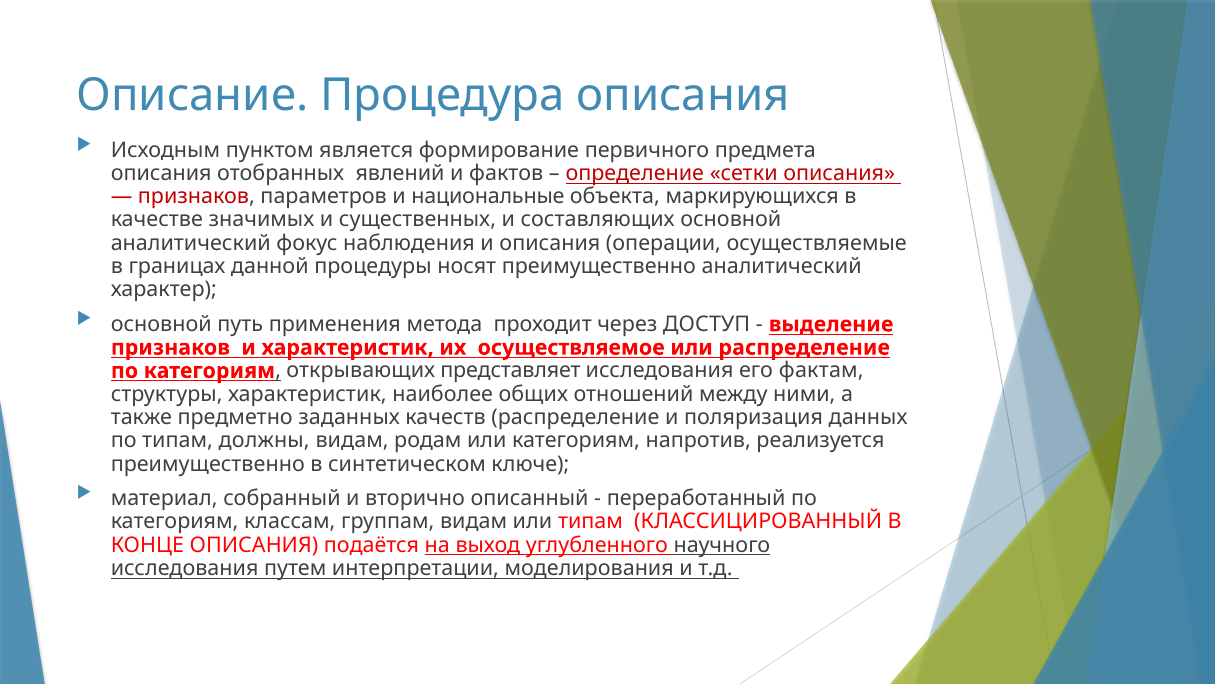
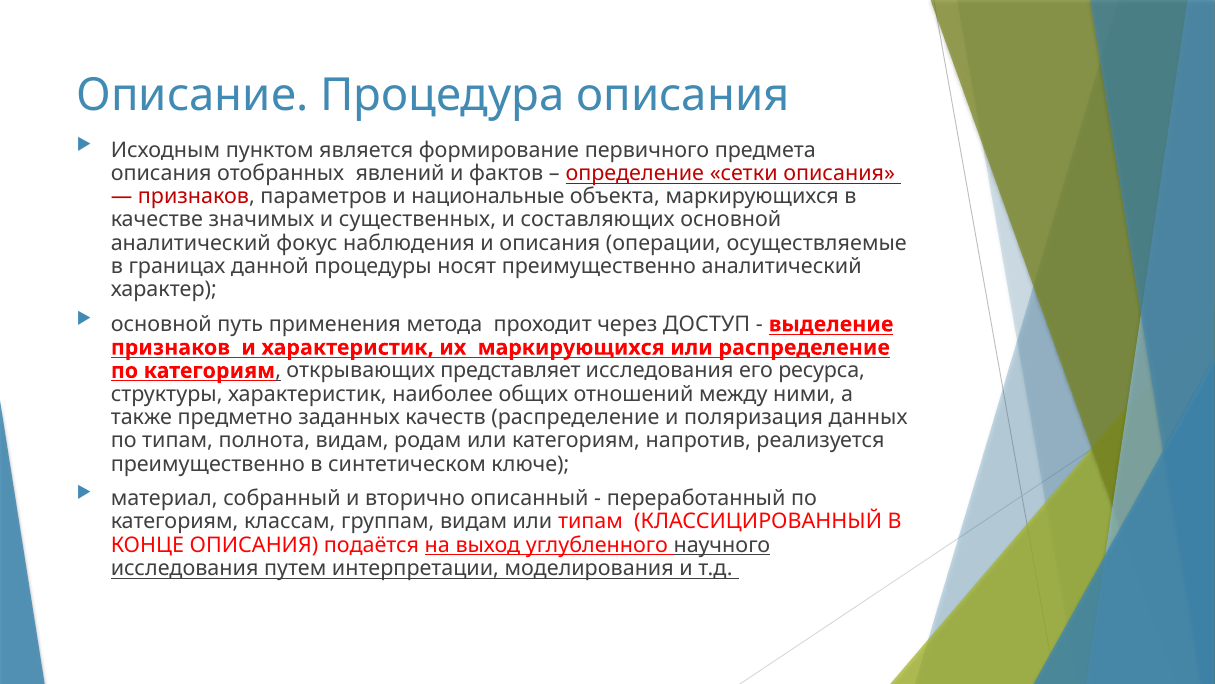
их осуществляемое: осуществляемое -> маркирующихся (571, 347)
фактам: фактам -> ресурса (822, 371)
должны: должны -> полнота (264, 440)
